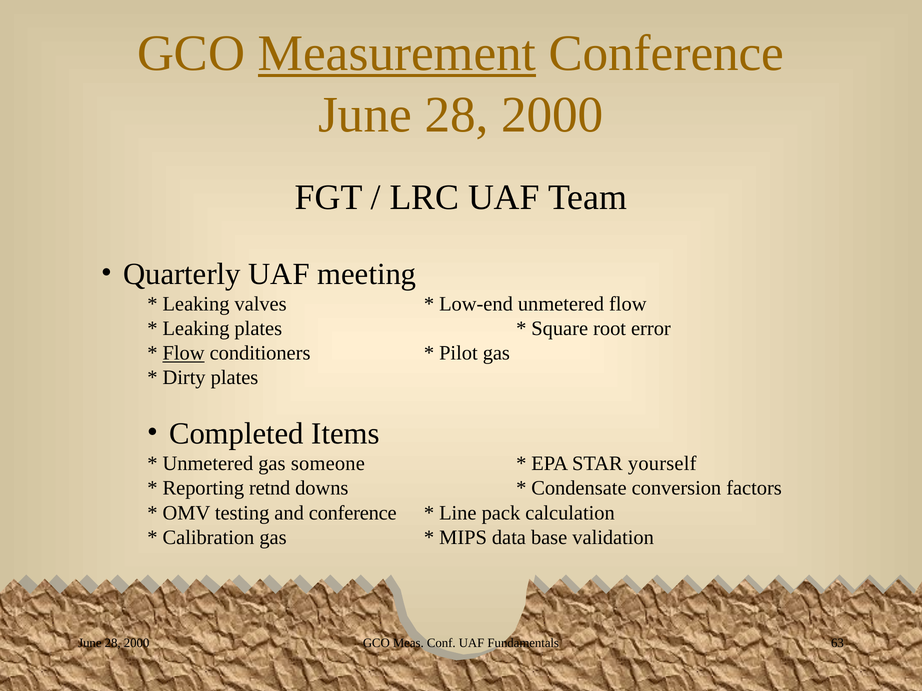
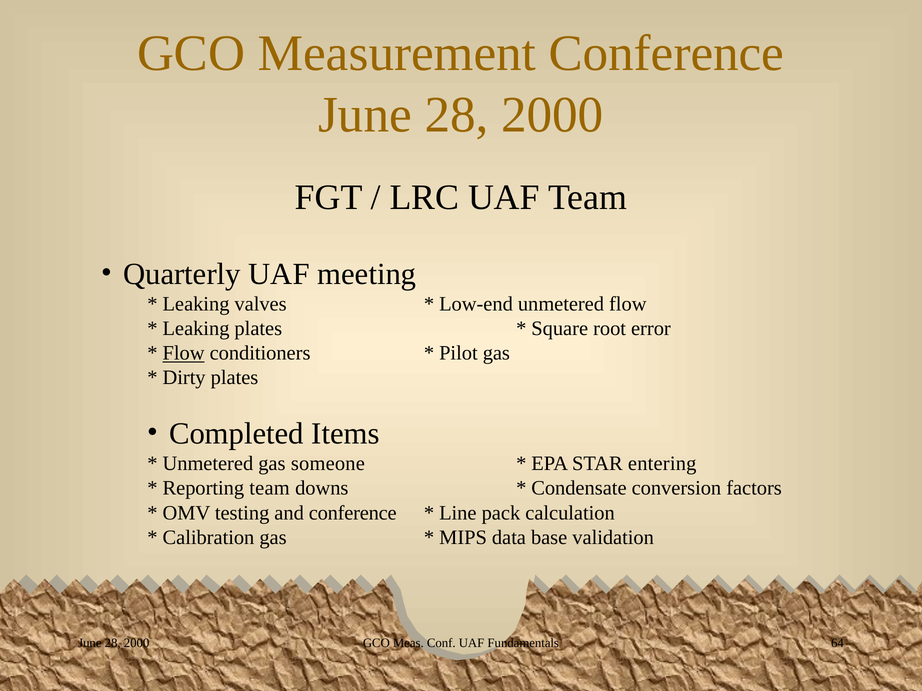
Measurement underline: present -> none (397, 53)
yourself: yourself -> entering (662, 464)
Reporting retnd: retnd -> team (270, 489)
63: 63 -> 64 (837, 643)
